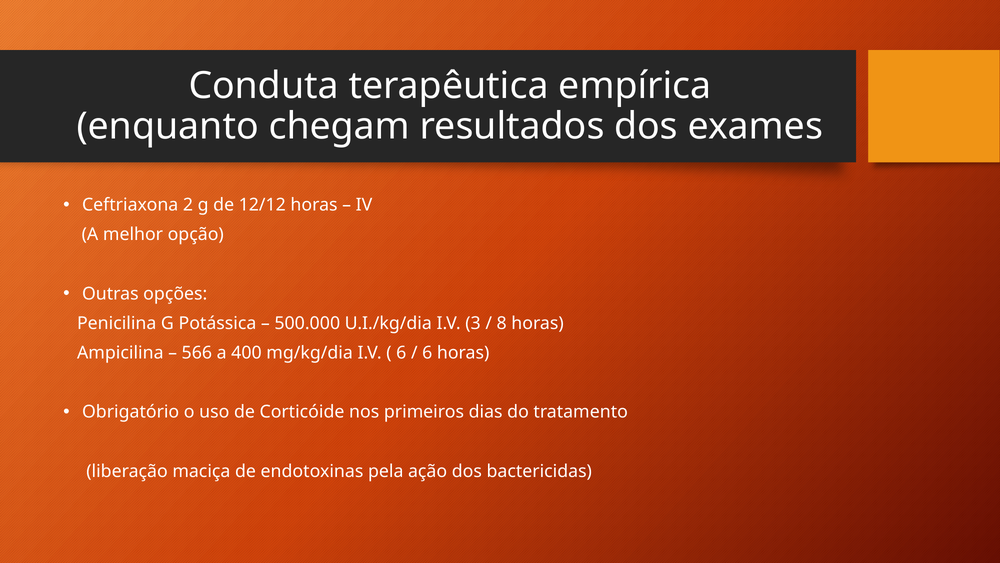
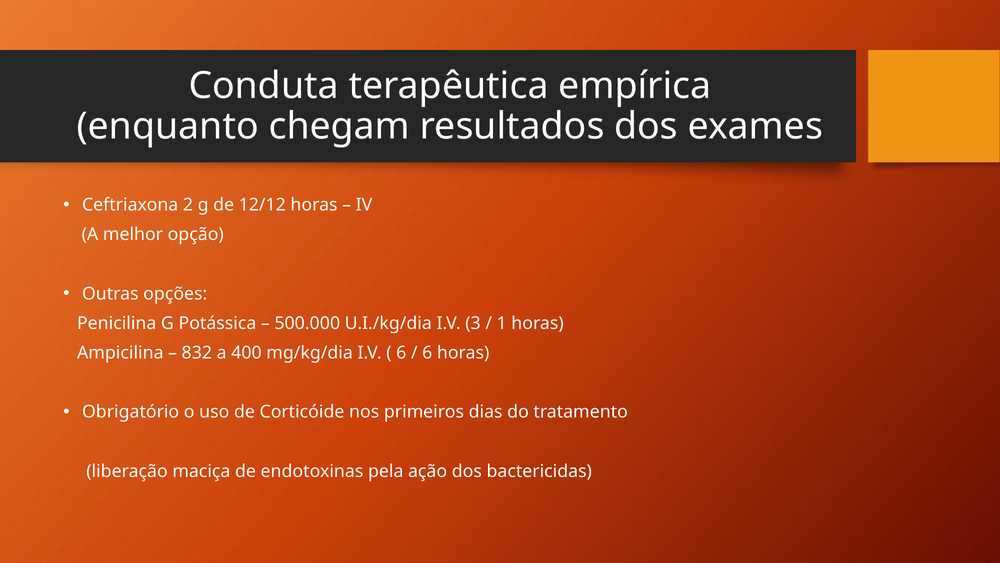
8: 8 -> 1 (502, 323)
566: 566 -> 832 (197, 353)
